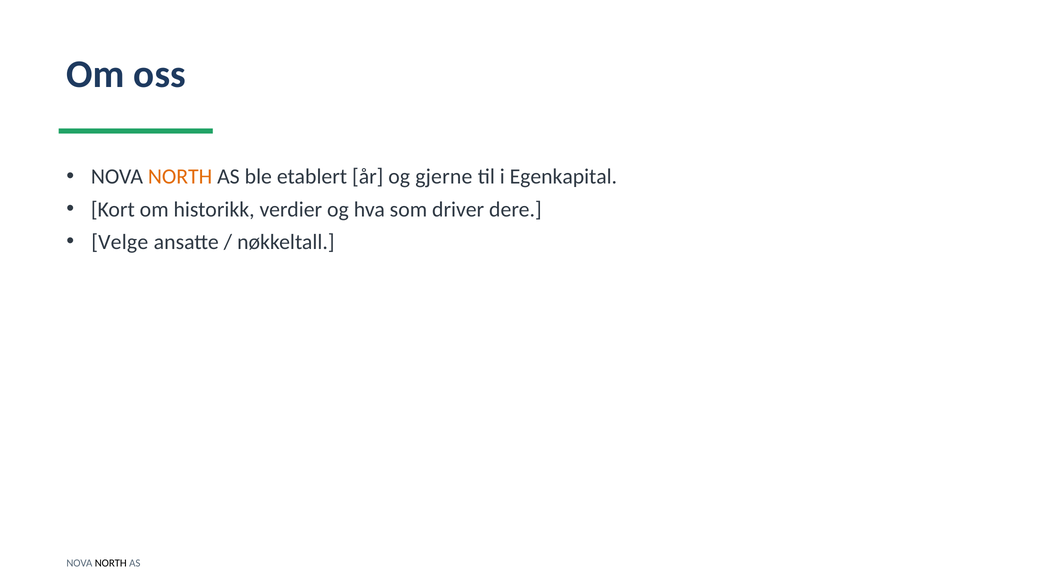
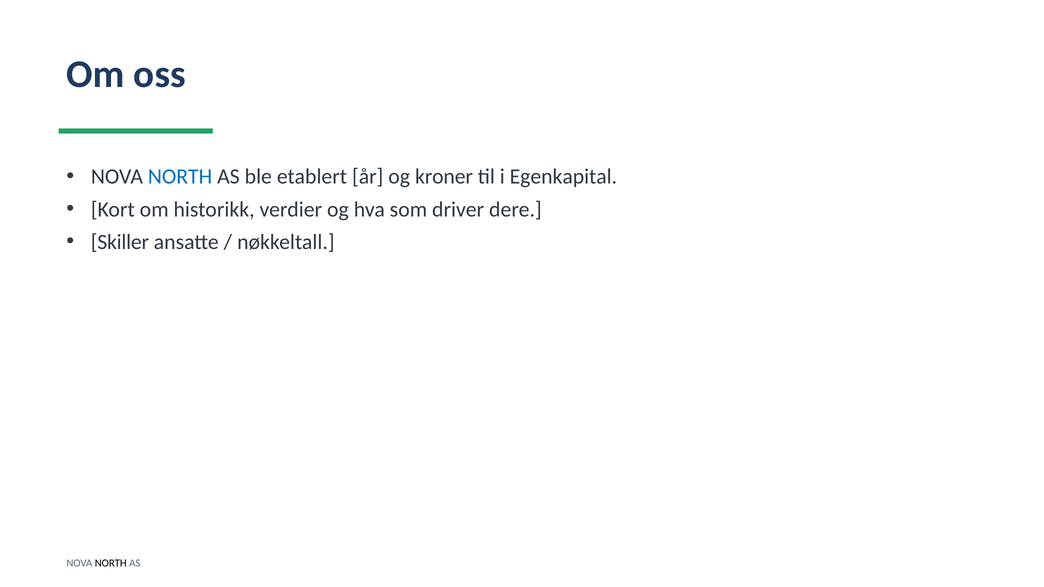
NORTH colour: orange -> blue (180, 177)
gjerne: gjerne -> kroner (444, 177)
Velge: Velge -> Skiller (120, 242)
